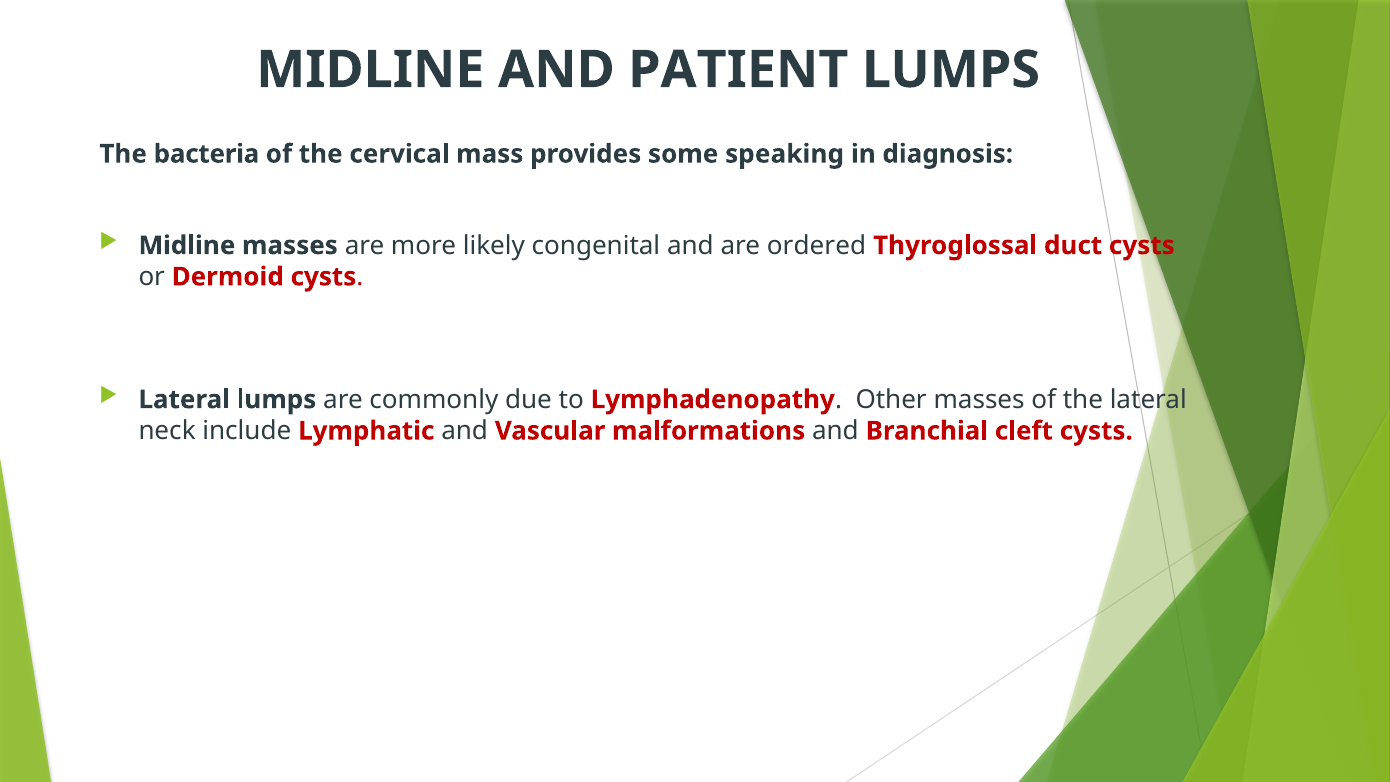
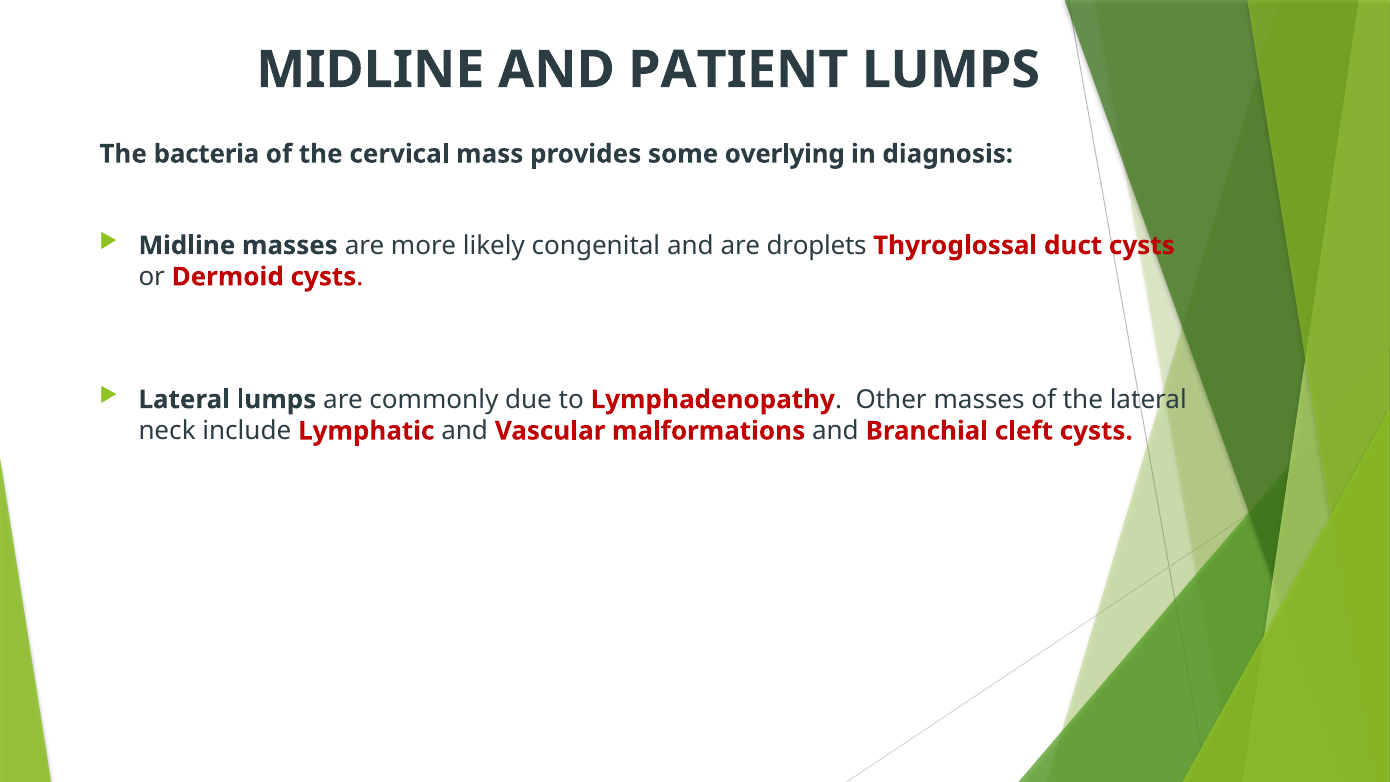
speaking: speaking -> overlying (785, 154)
ordered: ordered -> droplets (817, 245)
